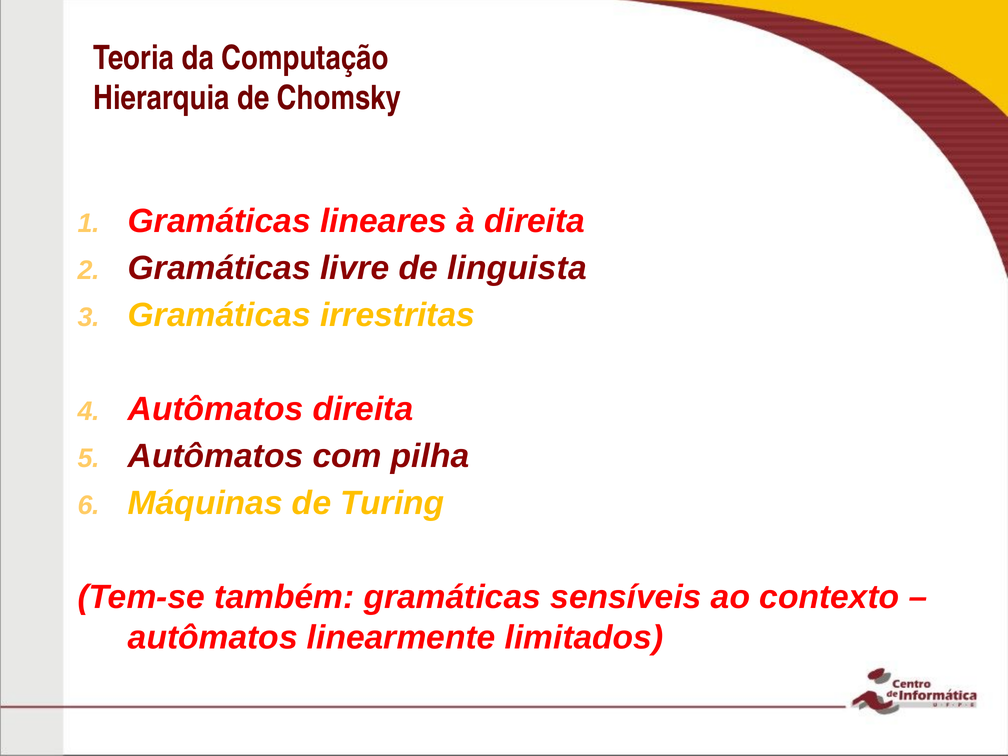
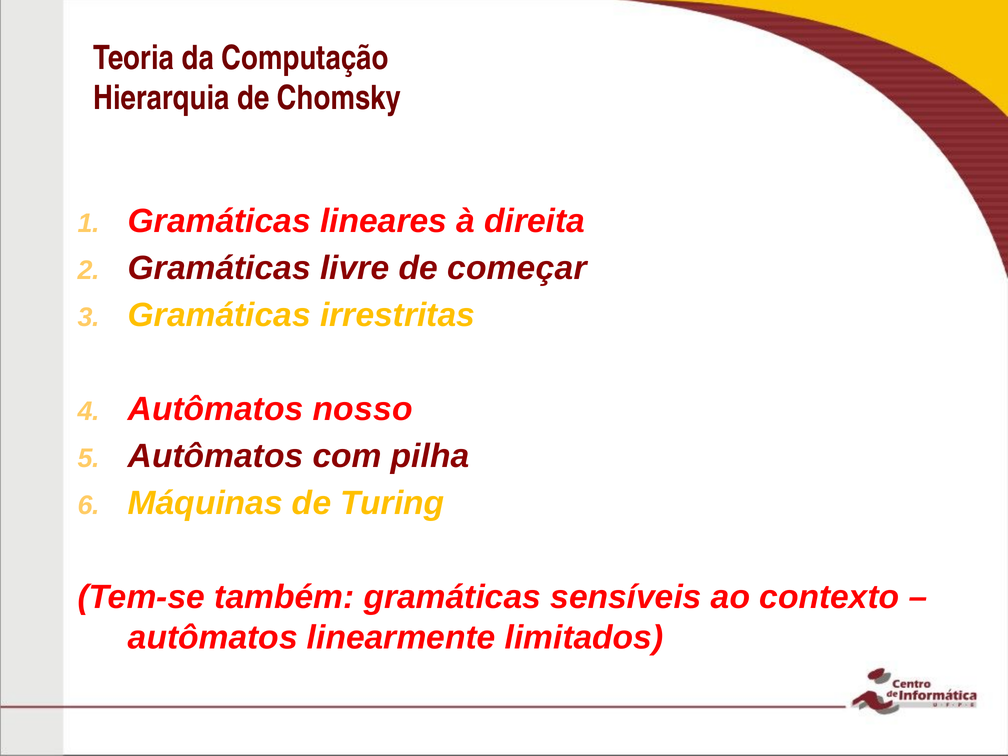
linguista: linguista -> começar (517, 268)
Autômatos direita: direita -> nosso (363, 409)
